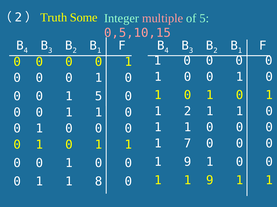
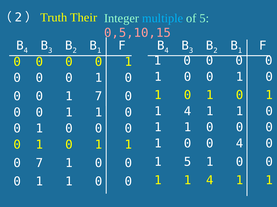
Some: Some -> Their (84, 18)
multiple colour: pink -> light blue (163, 18)
1 5: 5 -> 7 (99, 97)
2: 2 -> 4 (188, 112)
7: 7 -> 0 (188, 144)
0: 0 -> 4 (240, 144)
9: 9 -> 5 (188, 162)
0: 0 -> 7 (39, 164)
1 1 9: 9 -> 4 (210, 181)
8: 8 -> 0 (99, 182)
